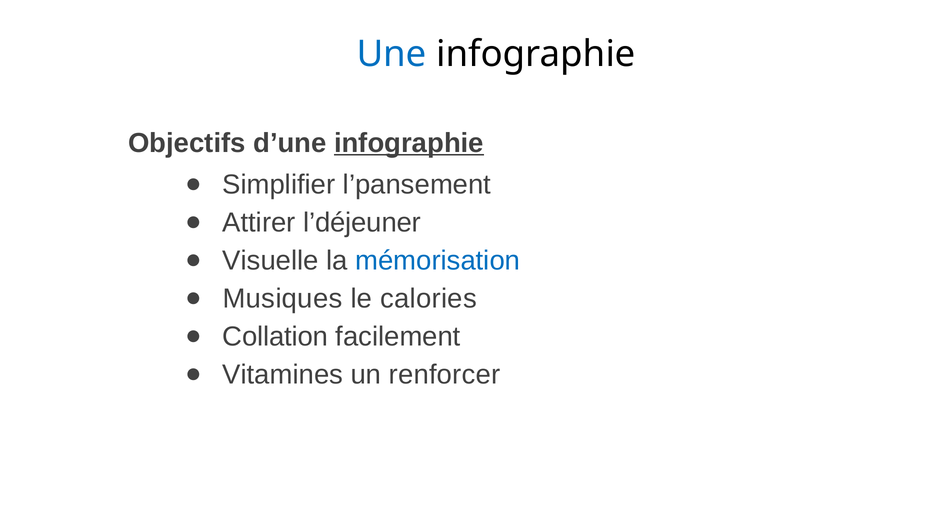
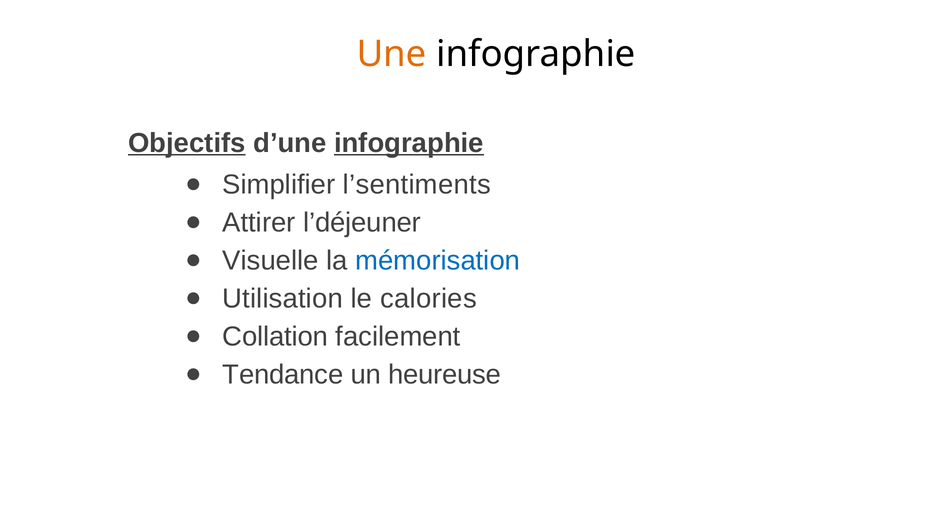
Une colour: blue -> orange (392, 54)
Objectifs underline: none -> present (187, 143)
l’pansement: l’pansement -> l’sentiments (417, 185)
Musiques: Musiques -> Utilisation (283, 299)
Vitamines: Vitamines -> Tendance (283, 374)
renforcer: renforcer -> heureuse (445, 374)
